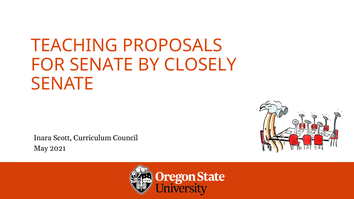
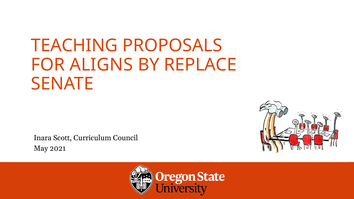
FOR SENATE: SENATE -> ALIGNS (101, 65)
CLOSELY: CLOSELY -> REPLACE (200, 65)
